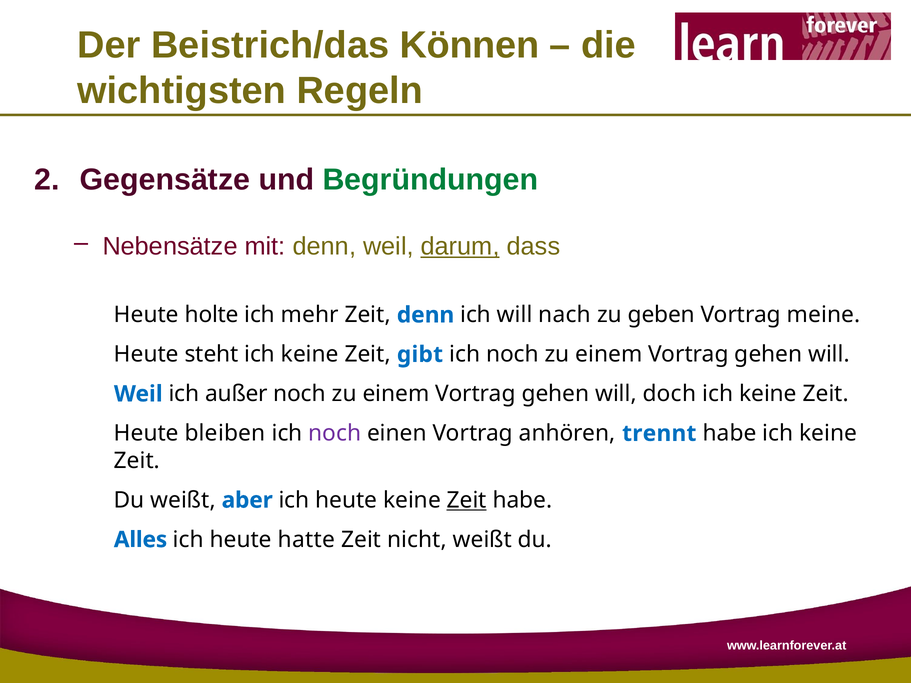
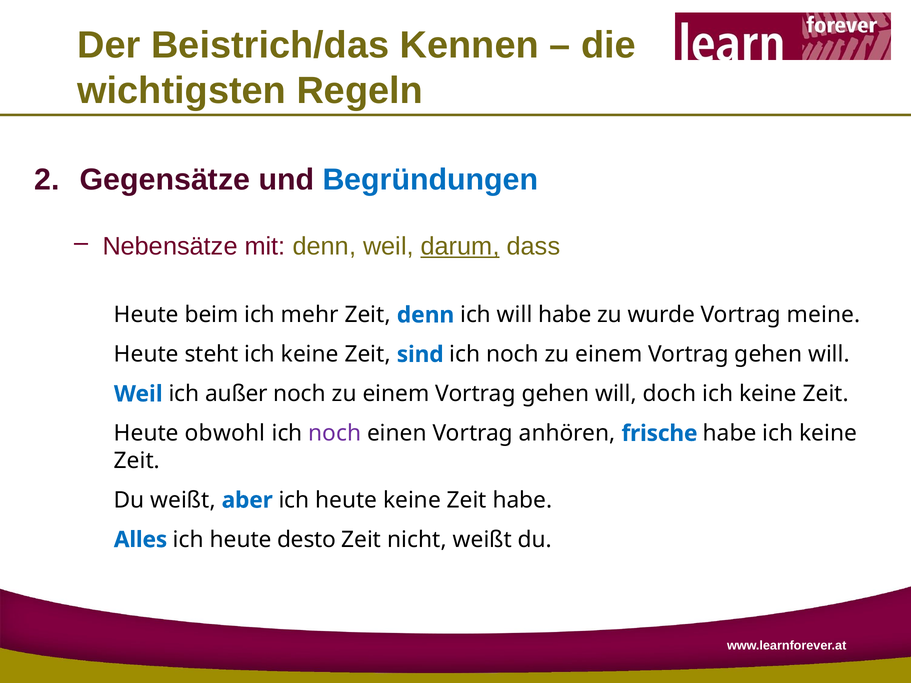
Können: Können -> Kennen (469, 45)
Begründungen colour: green -> blue (430, 180)
holte: holte -> beim (212, 315)
will nach: nach -> habe (565, 315)
geben: geben -> wurde (661, 315)
gibt: gibt -> sind (420, 355)
bleiben: bleiben -> obwohl (225, 434)
trennt: trennt -> frische (659, 434)
Zeit underline: present -> none (467, 500)
hatte: hatte -> desto (307, 540)
